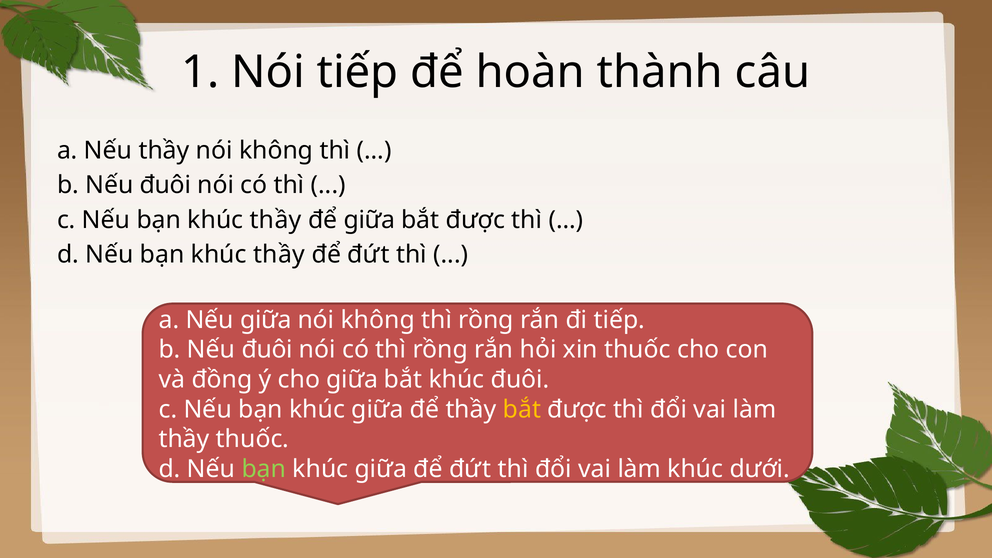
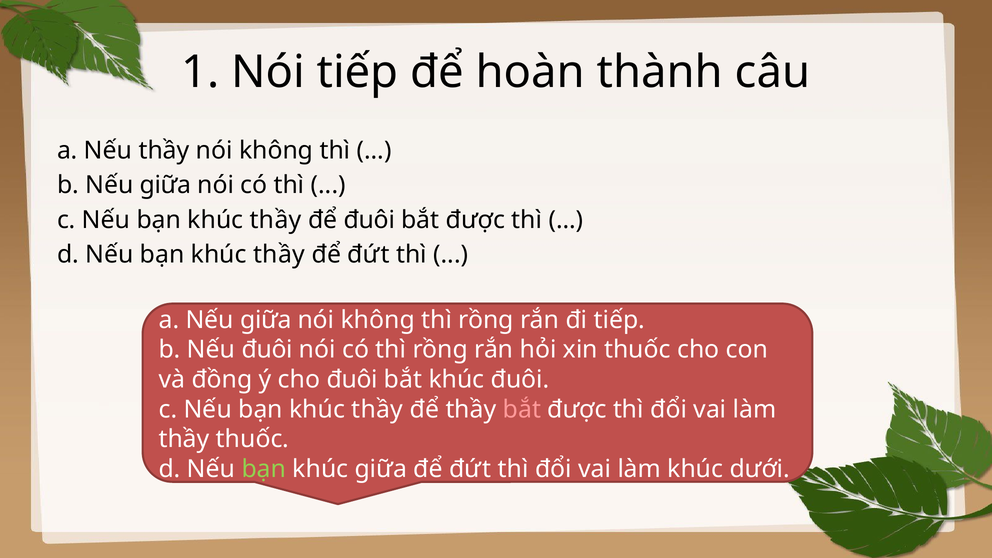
đuôi: đuôi -> giữa (166, 185)
để giữa: giữa -> đuôi (369, 220)
cho giữa: giữa -> đuôi (352, 380)
giữa: giữa -> thầy (377, 409)
bắt colour: yellow -> pink (522, 409)
